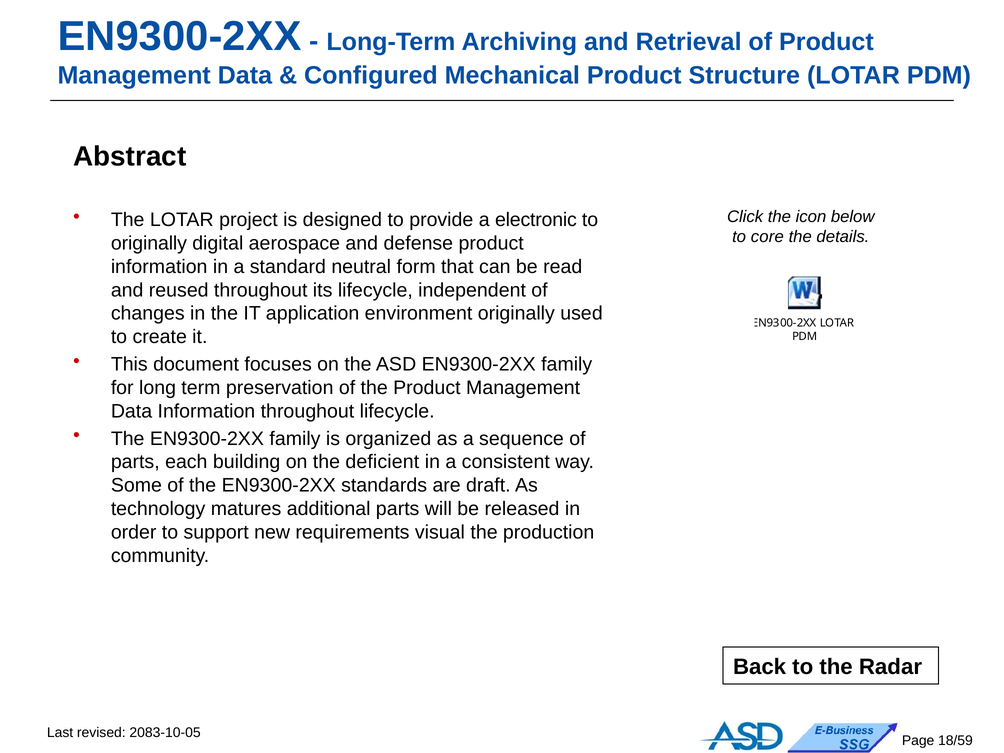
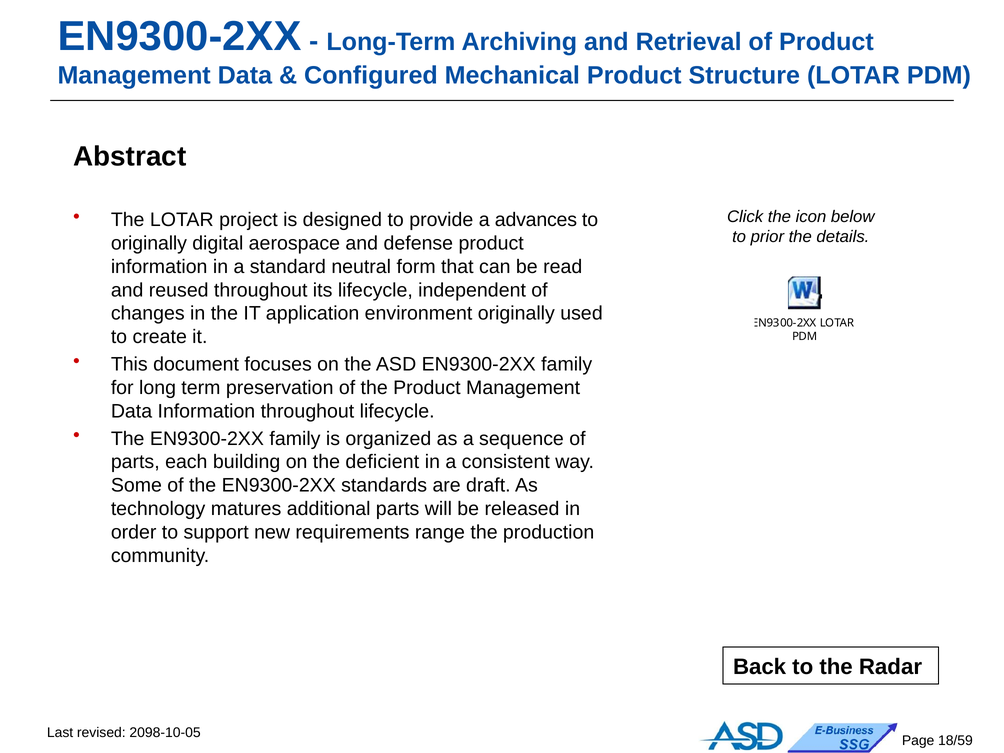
electronic: electronic -> advances (536, 220)
core: core -> prior (767, 237)
visual: visual -> range (440, 532)
2083-10-05: 2083-10-05 -> 2098-10-05 (165, 733)
